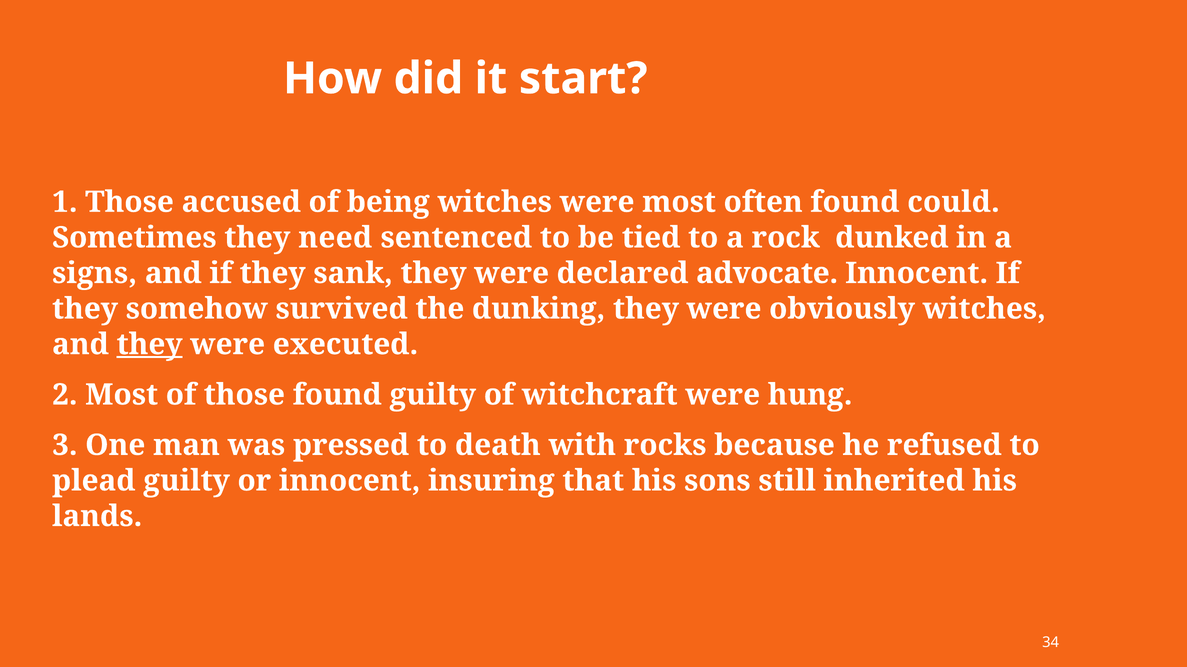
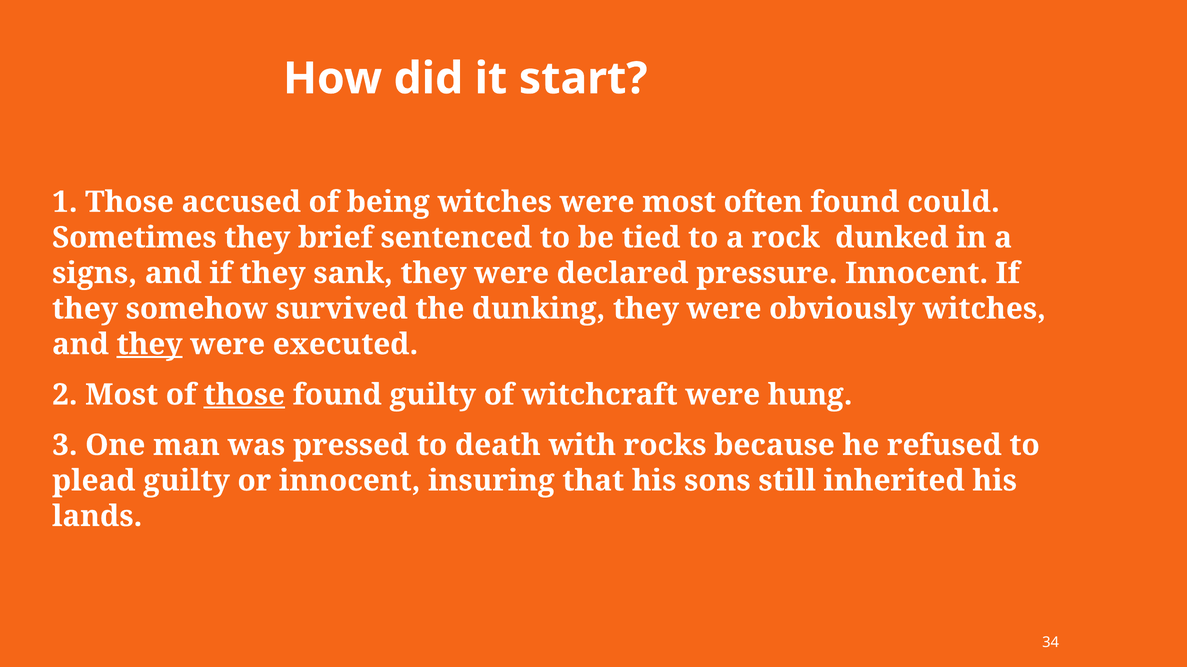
need: need -> brief (335, 238)
advocate: advocate -> pressure (767, 274)
those underline: none -> present (244, 395)
